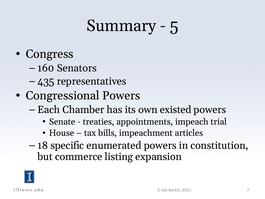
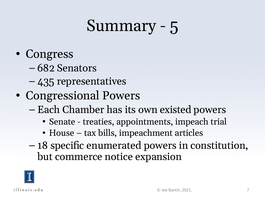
160: 160 -> 682 (46, 68)
listing: listing -> notice (119, 156)
